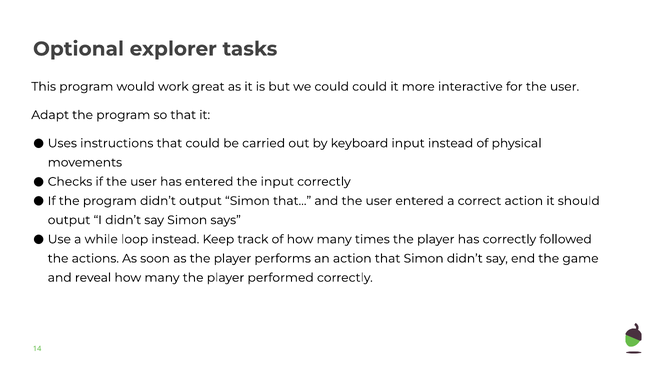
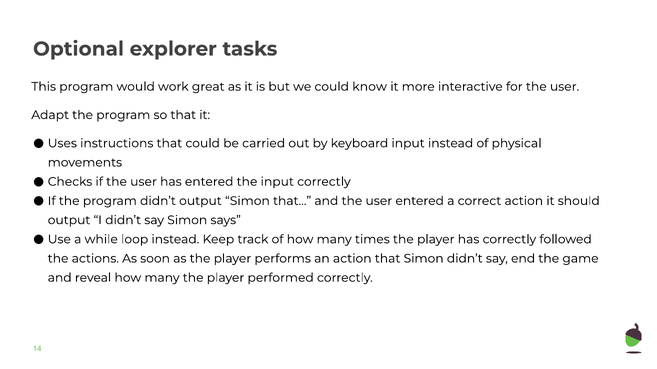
could could: could -> know (370, 87)
